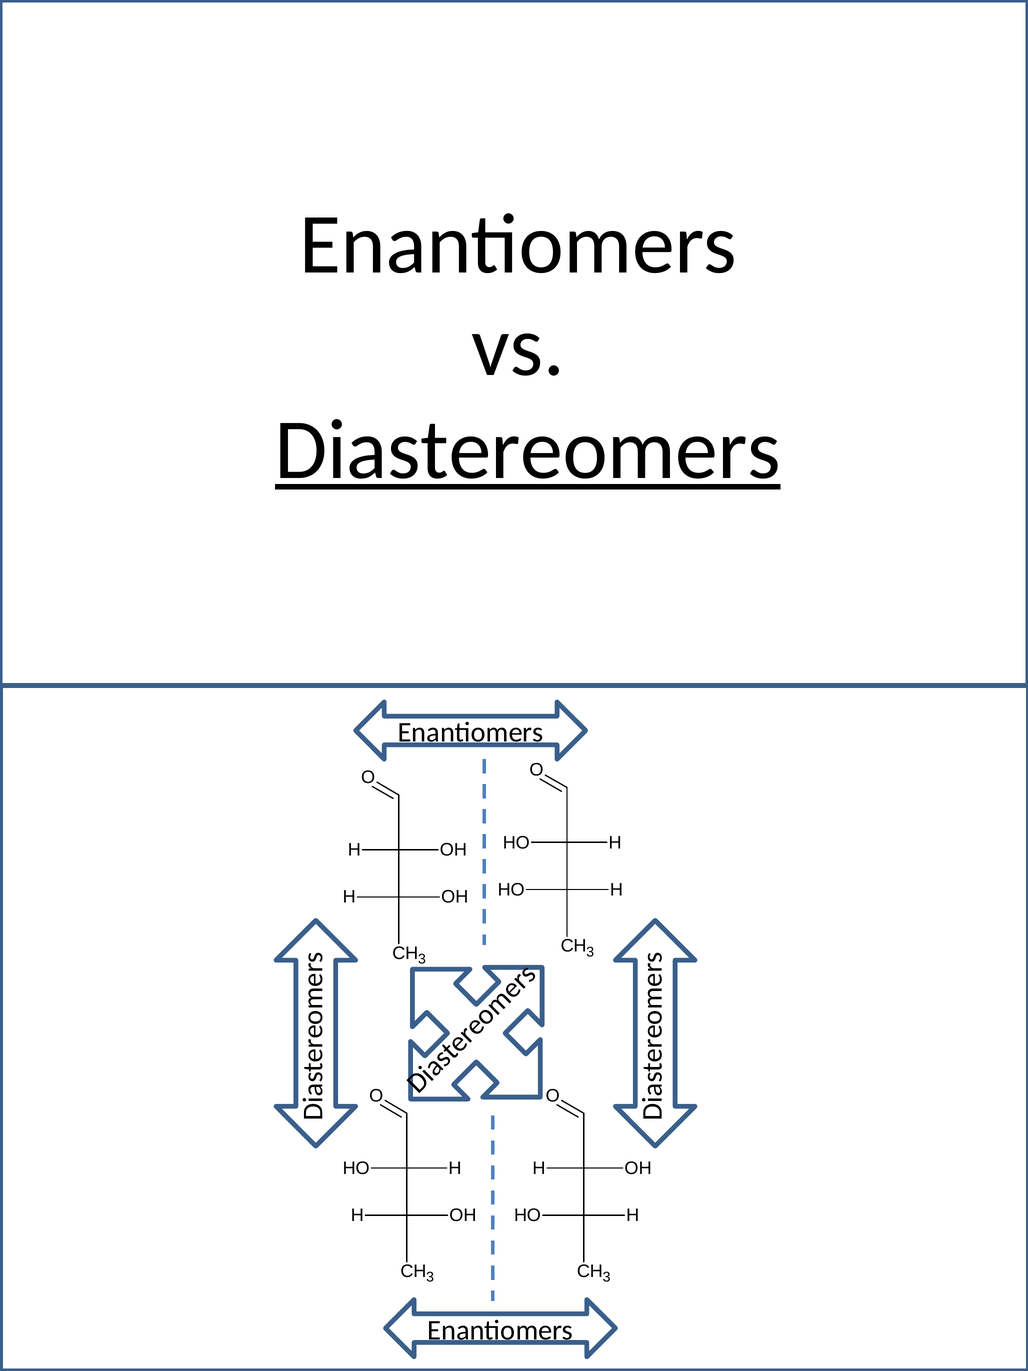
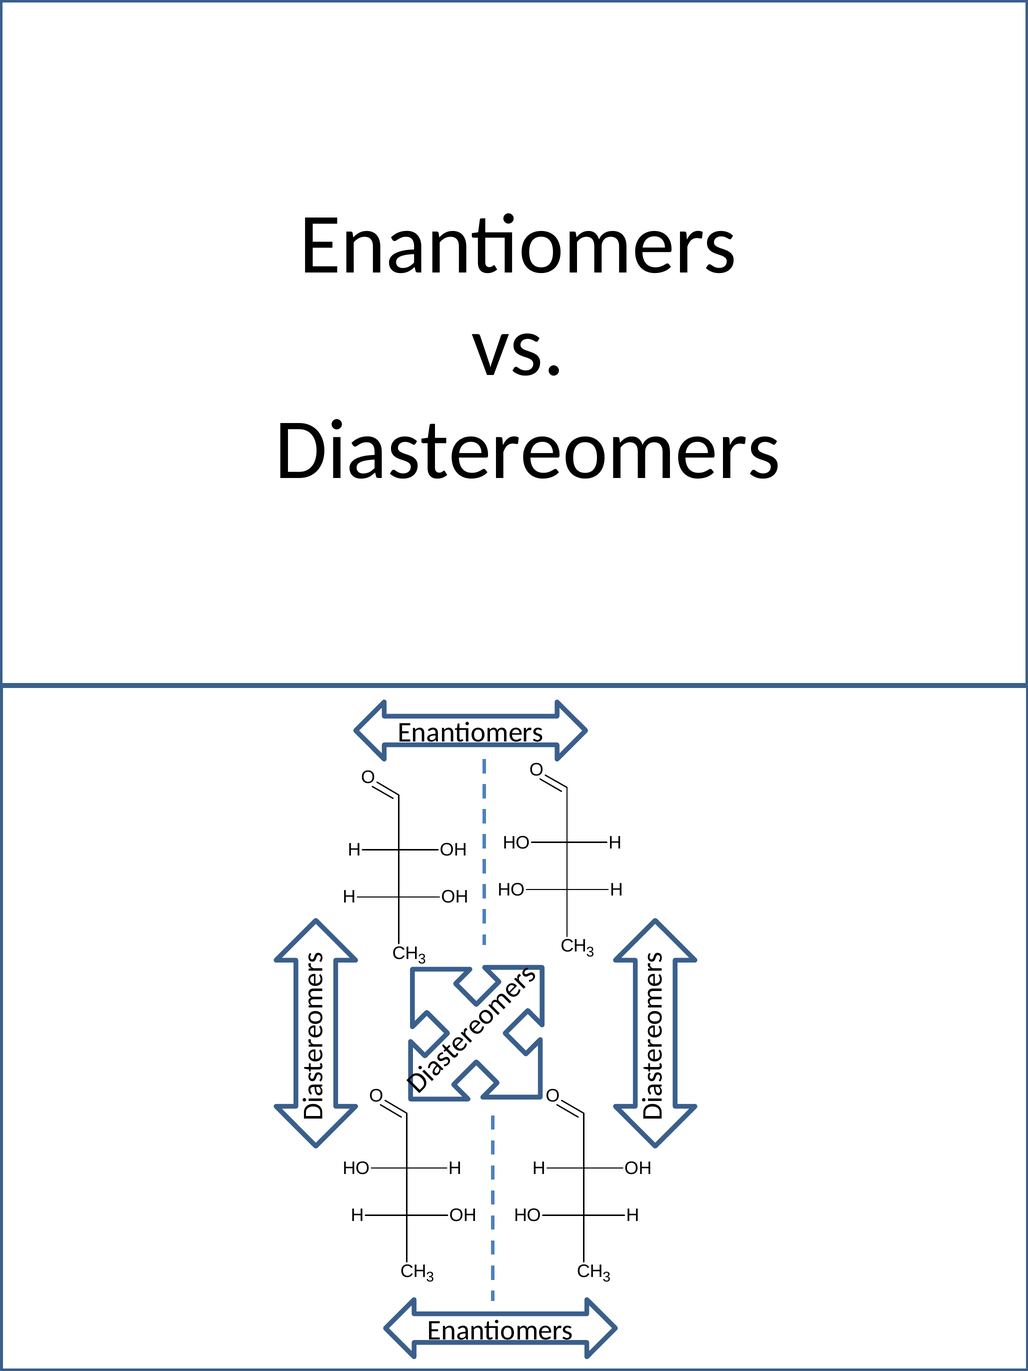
Diastereomers underline: present -> none (528, 450)
